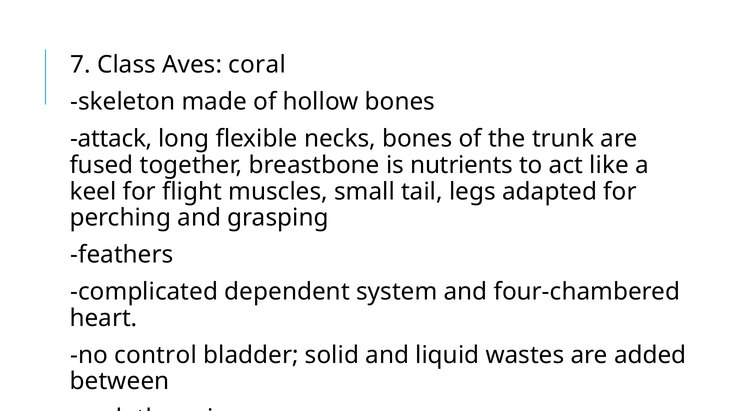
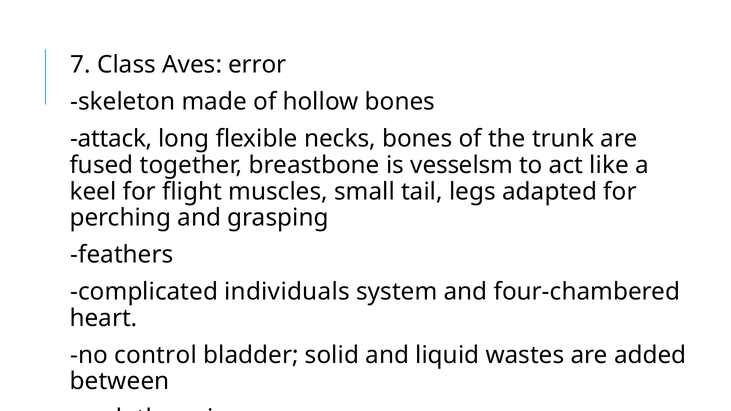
coral: coral -> error (257, 65)
nutrients: nutrients -> vesselsm (462, 165)
dependent: dependent -> individuals (287, 292)
